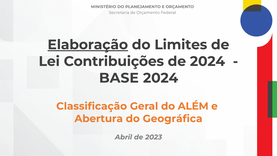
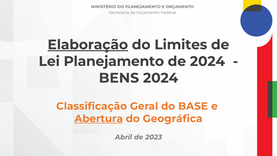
Lei Contribuições: Contribuições -> Planejamento (114, 61)
BASE: BASE -> BENS (119, 78)
ALÉM: ALÉM -> BASE (193, 106)
Abertura underline: none -> present (99, 119)
